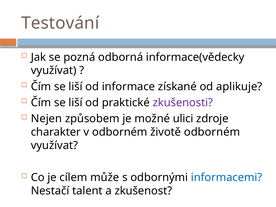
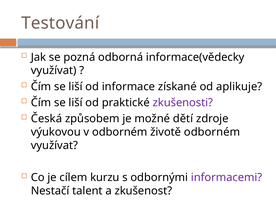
Nejen: Nejen -> Česká (46, 119)
ulici: ulici -> dětí (183, 119)
charakter: charakter -> výukovou (56, 132)
může: může -> kurzu (105, 177)
informacemi colour: blue -> purple (227, 177)
